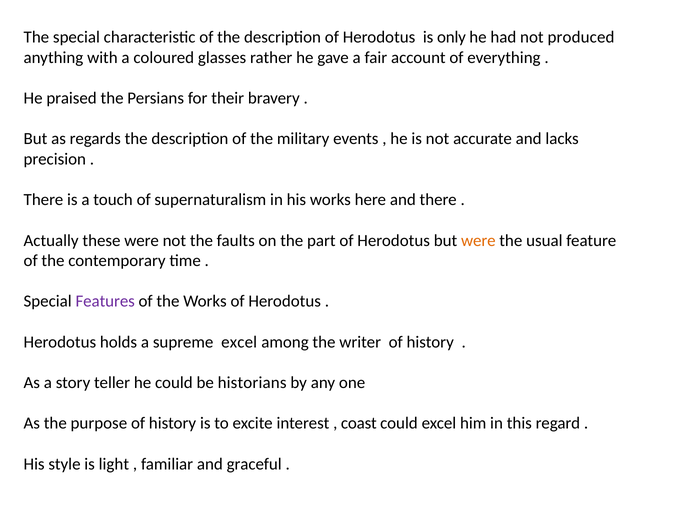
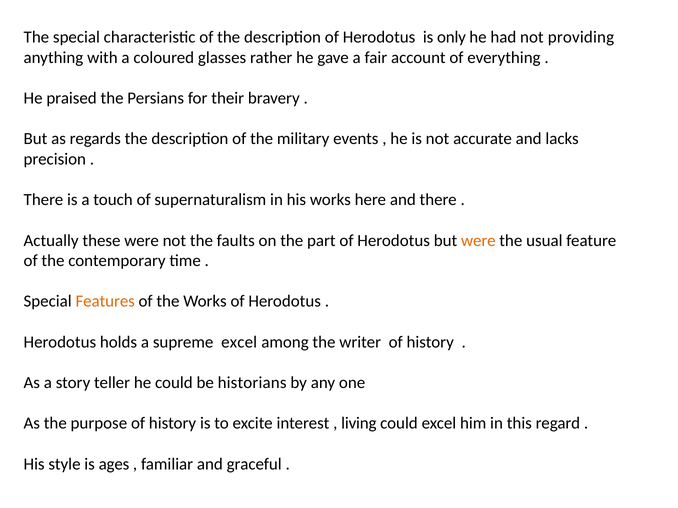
produced: produced -> providing (581, 37)
Features colour: purple -> orange (105, 302)
coast: coast -> living (359, 424)
light: light -> ages (114, 464)
